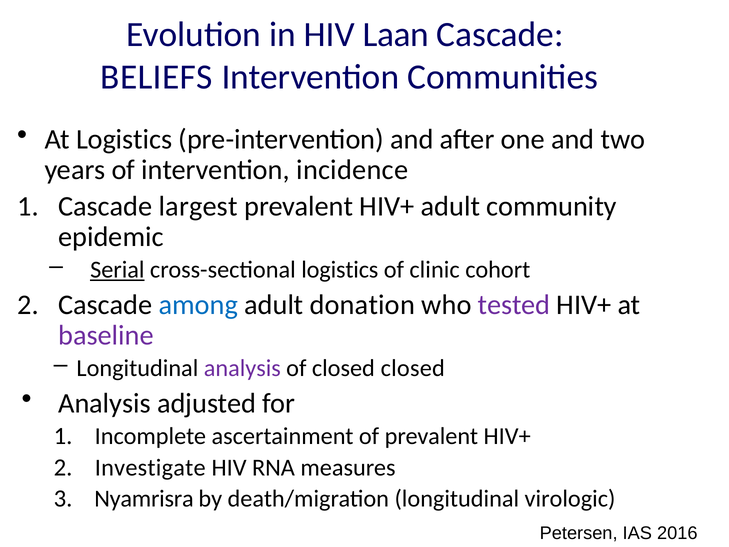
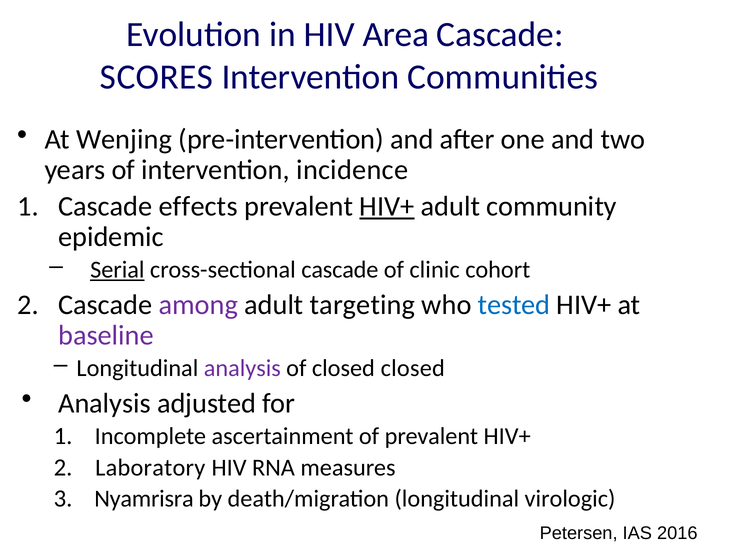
Laan: Laan -> Area (396, 34)
BELIEFS: BELIEFS -> SCORES (157, 77)
At Logistics: Logistics -> Wenjing (124, 139)
largest: largest -> effects (198, 206)
HIV+ underline: none -> present (387, 206)
cross-sectional logistics: logistics -> cascade (340, 270)
among colour: blue -> purple (198, 305)
donation: donation -> targeting (362, 305)
tested colour: purple -> blue (514, 305)
Investigate: Investigate -> Laboratory (150, 467)
